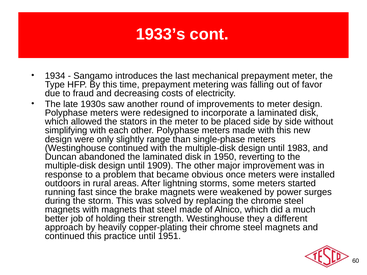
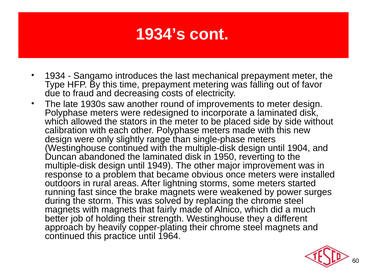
1933’s: 1933’s -> 1934’s (161, 34)
simplifying: simplifying -> calibration (66, 131)
1983: 1983 -> 1904 (299, 148)
1909: 1909 -> 1949 (160, 166)
that steel: steel -> fairly (167, 210)
1951: 1951 -> 1964 (169, 236)
